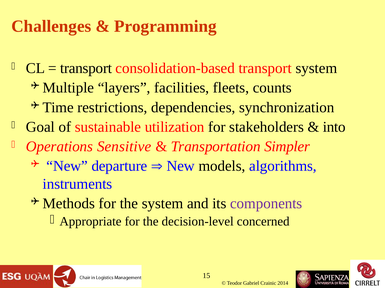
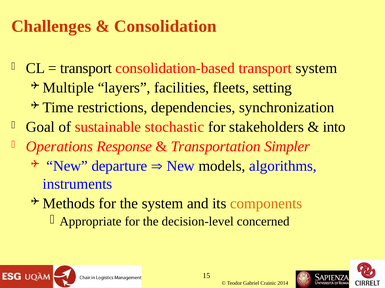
Programming: Programming -> Consolidation (165, 26)
counts: counts -> setting (272, 88)
utilization: utilization -> stochastic (175, 127)
Sensitive: Sensitive -> Response (124, 147)
components colour: purple -> orange (266, 204)
